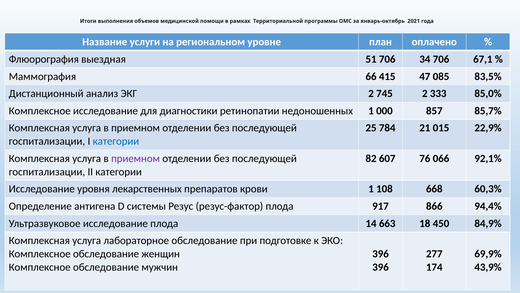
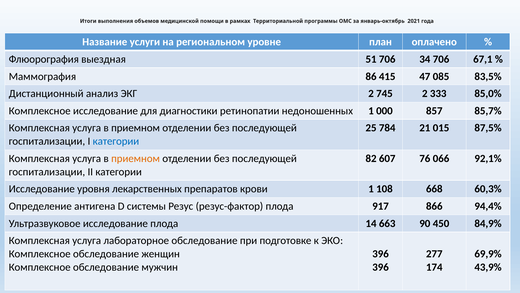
66: 66 -> 86 (371, 76)
22,9%: 22,9% -> 87,5% (488, 128)
приемном colour: purple -> orange (136, 158)
18: 18 -> 90 (425, 223)
